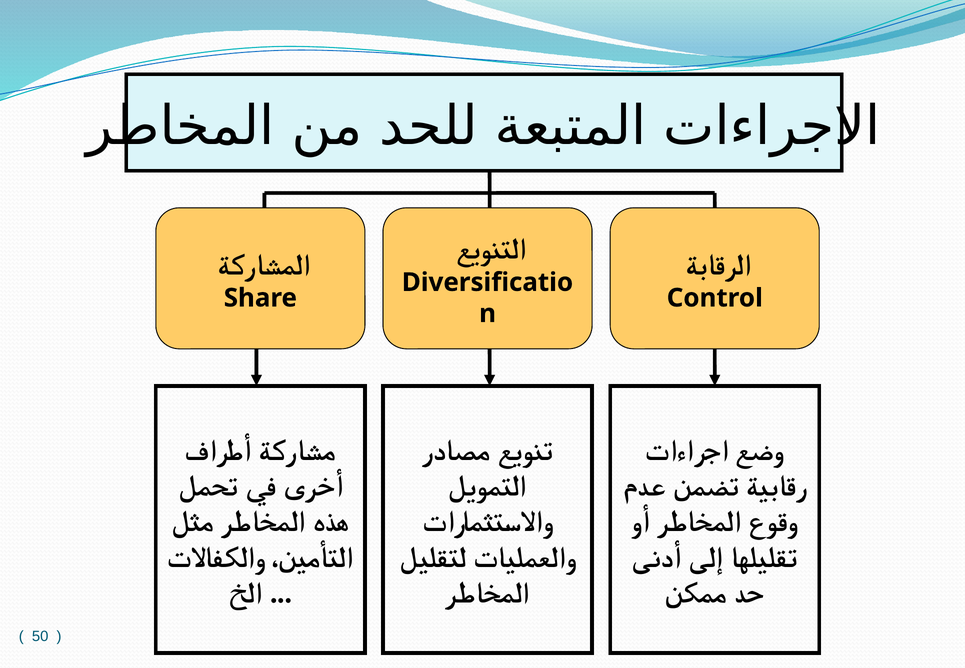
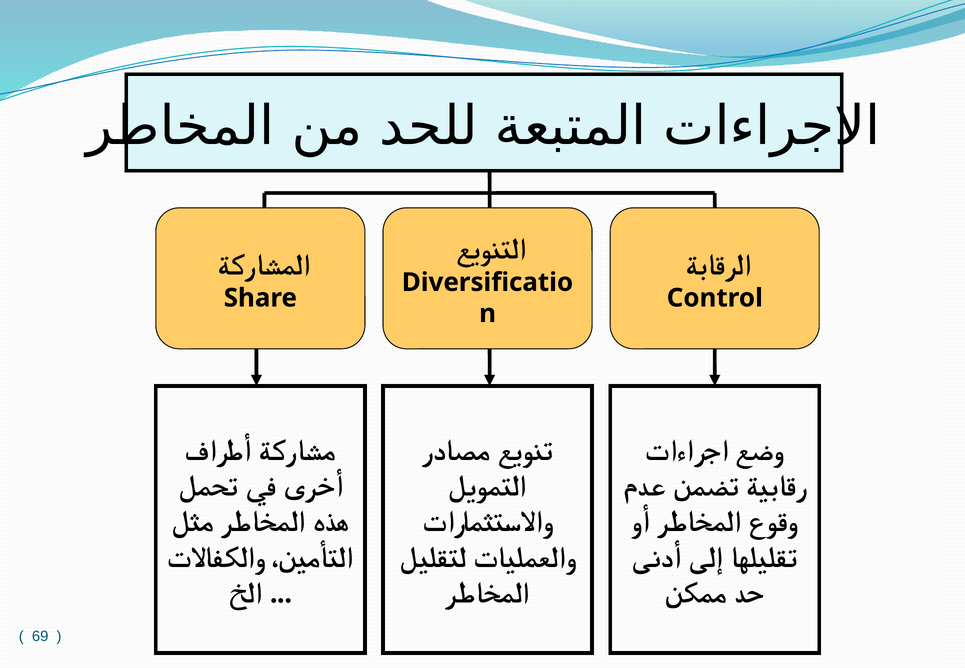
50: 50 -> 69 (40, 636)
